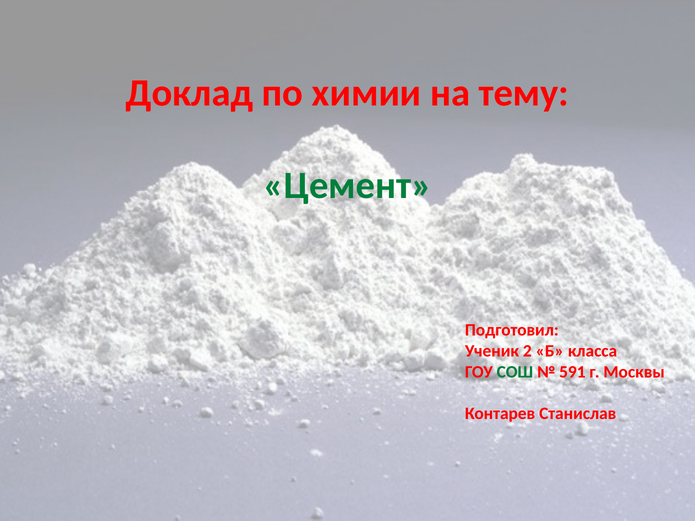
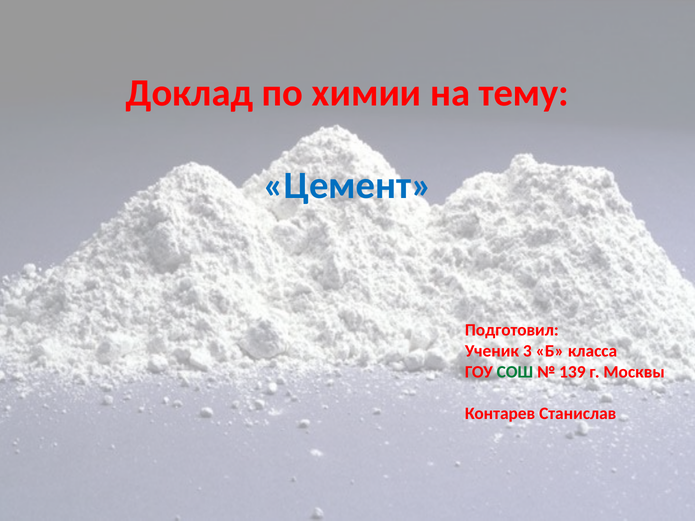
Цемент colour: green -> blue (348, 186)
2: 2 -> 3 (527, 351)
591: 591 -> 139 (572, 372)
